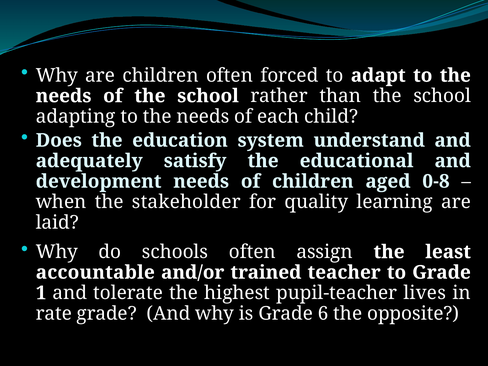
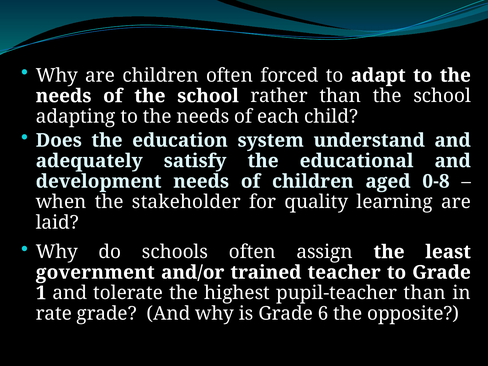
accountable: accountable -> government (95, 272)
pupil-teacher lives: lives -> than (425, 293)
